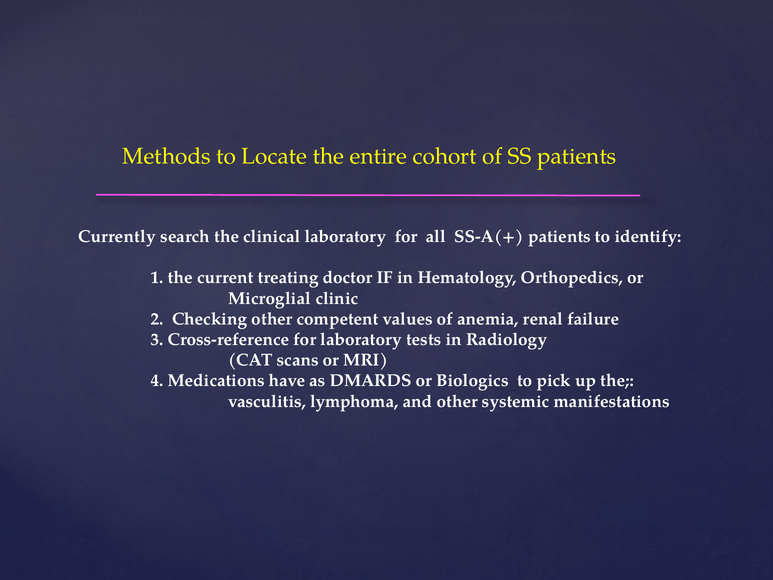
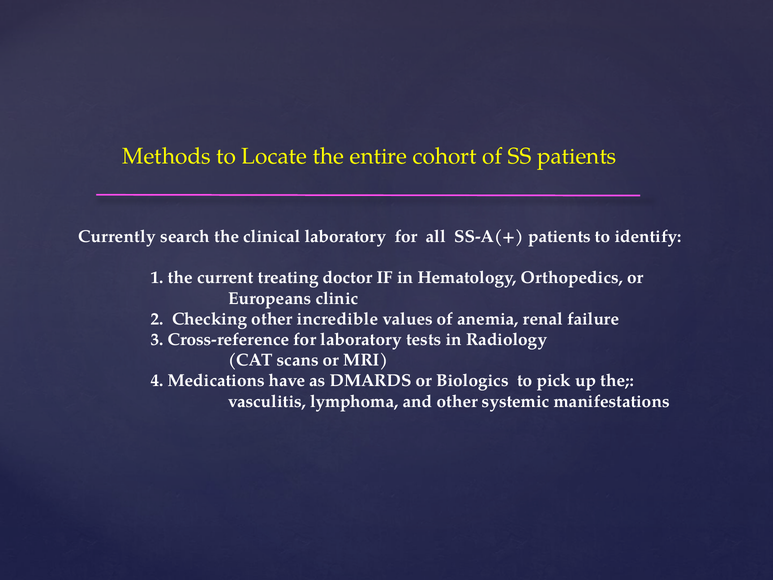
Microglial: Microglial -> Europeans (270, 298)
competent: competent -> incredible (338, 319)
